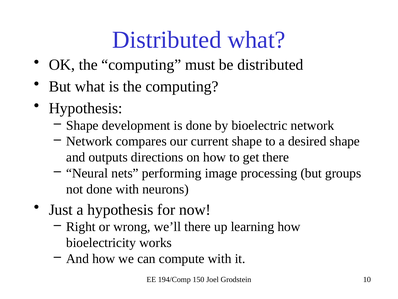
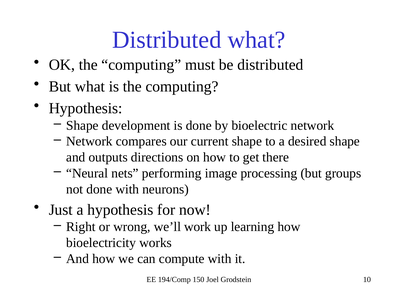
we’ll there: there -> work (198, 226)
